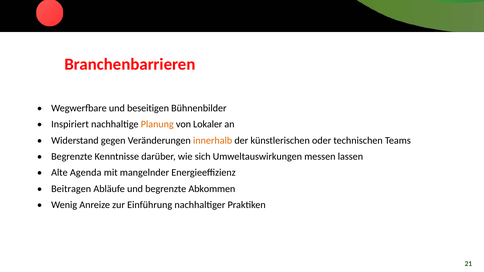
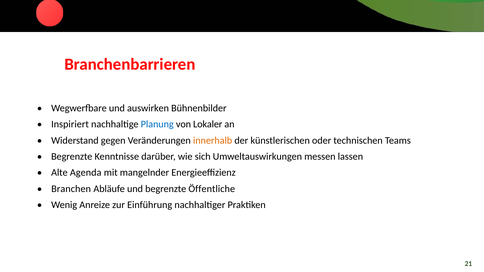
beseitigen: beseitigen -> auswirken (148, 108)
Planung colour: orange -> blue (157, 124)
Beitragen: Beitragen -> Branchen (71, 189)
Abkommen: Abkommen -> Öffentliche (212, 189)
